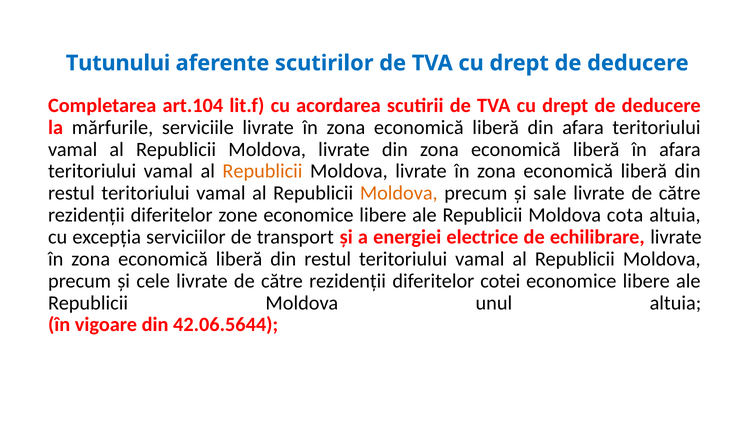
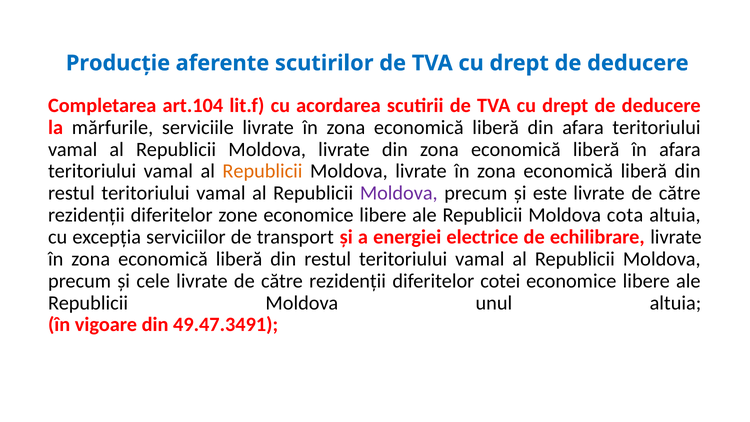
Tutunului: Tutunului -> Producție (118, 63)
Moldova colour: orange -> purple (399, 193)
sale: sale -> este (550, 193)
42.06.5644: 42.06.5644 -> 49.47.3491 (226, 325)
